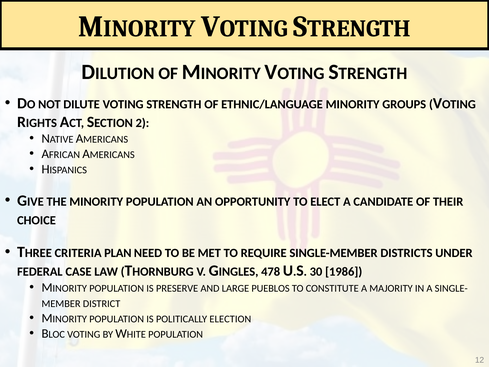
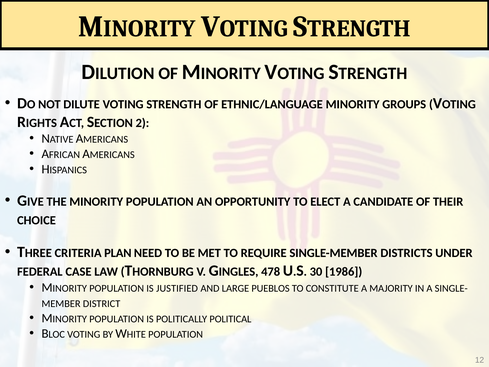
PRESERVE: PRESERVE -> JUSTIFIED (177, 288)
ELECTION: ELECTION -> POLITICAL (230, 319)
